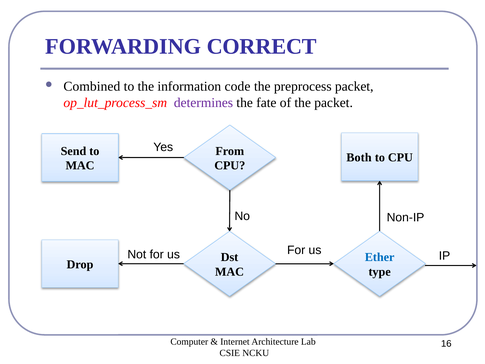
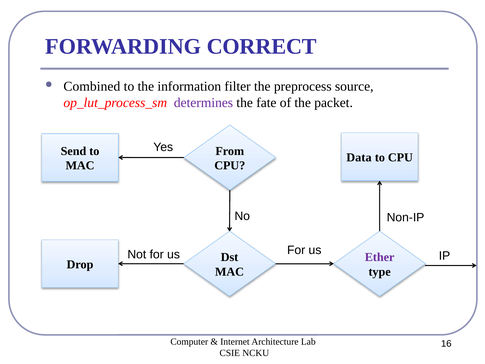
code: code -> filter (238, 86)
preprocess packet: packet -> source (354, 86)
Both: Both -> Data (359, 157)
Ether colour: blue -> purple (380, 257)
